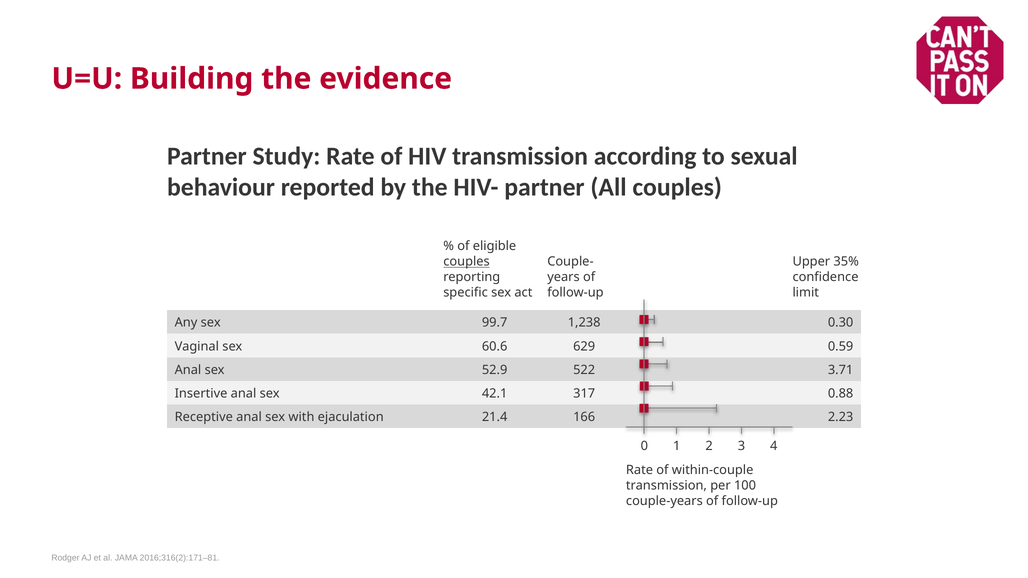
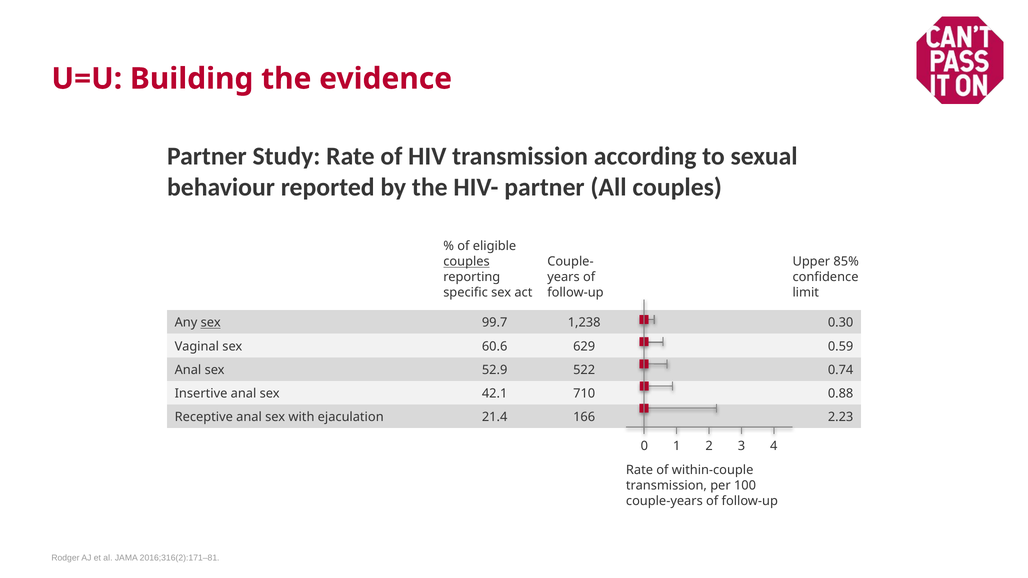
35%: 35% -> 85% (846, 262)
sex underline: none -> present (211, 323)
3.71: 3.71 -> 0.74 (841, 370)
317: 317 -> 710 (584, 394)
